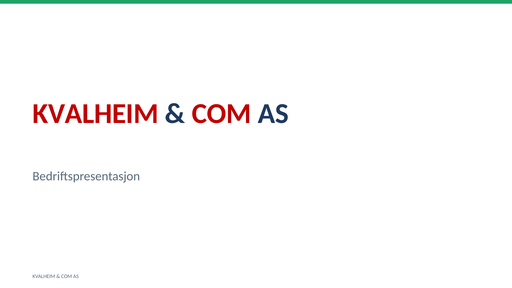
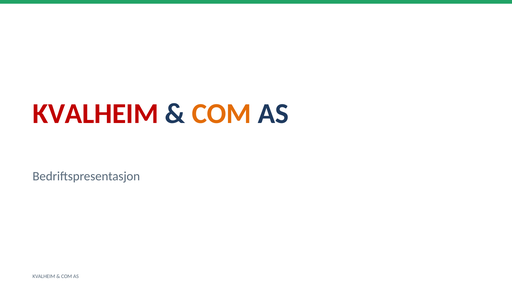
COM colour: red -> orange (222, 114)
